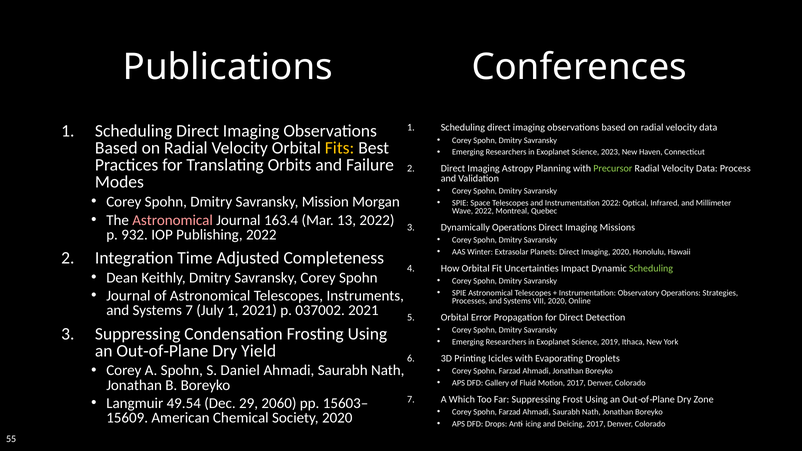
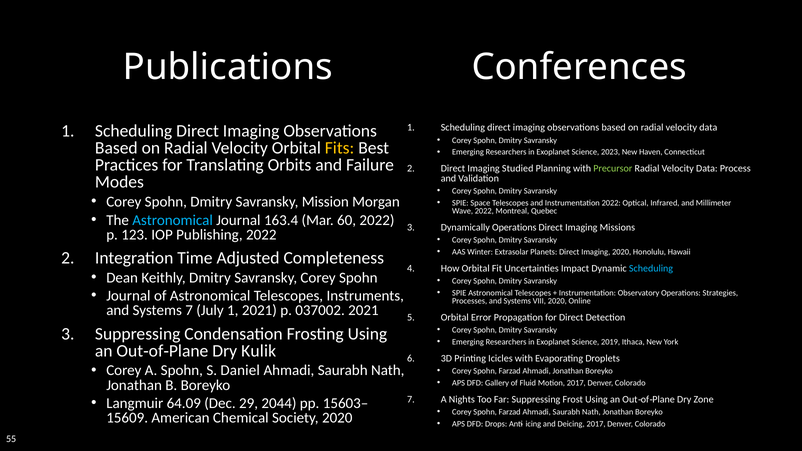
Astropy: Astropy -> Studied (518, 169)
Astronomical colour: pink -> light blue (173, 220)
13: 13 -> 60 (347, 220)
932: 932 -> 123 (135, 235)
Scheduling colour: light green -> light blue (651, 268)
Yield: Yield -> Kulik (259, 351)
Which: Which -> Nights (462, 399)
49.54: 49.54 -> 64.09 (184, 404)
2060: 2060 -> 2044 (279, 404)
